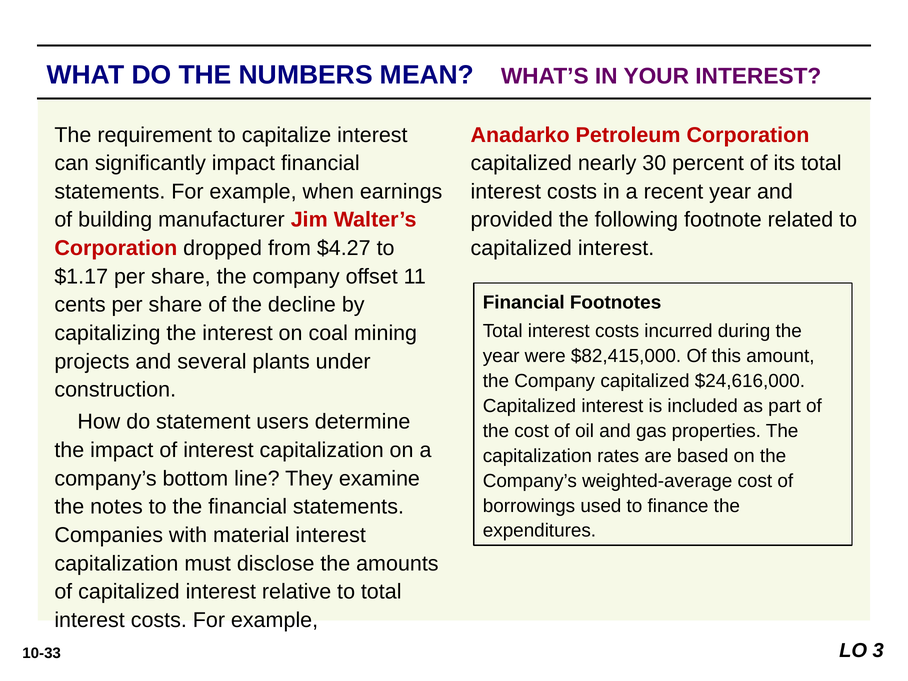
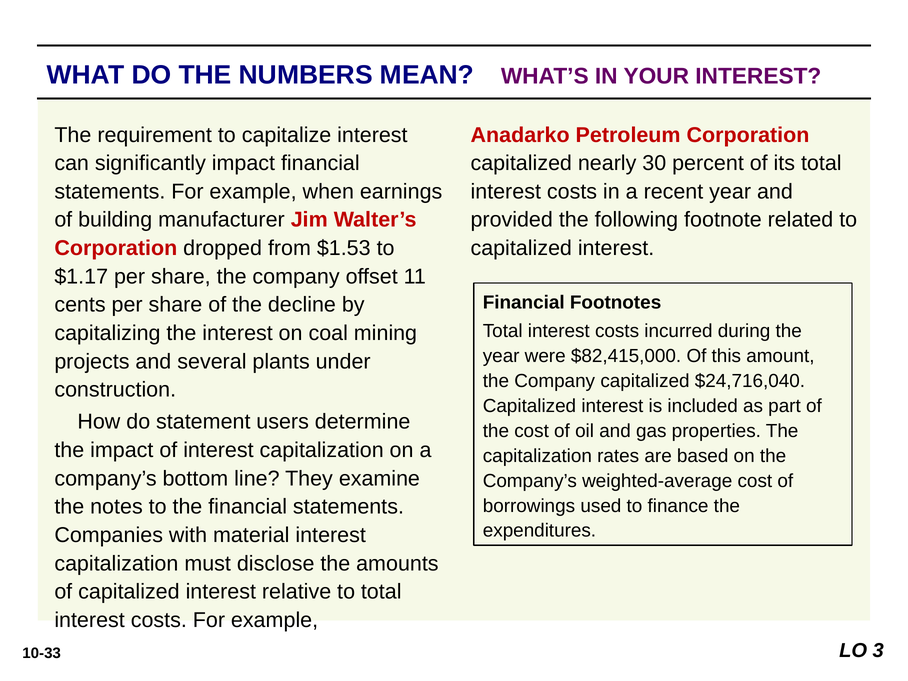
$4.27: $4.27 -> $1.53 (344, 248)
$24,616,000: $24,616,000 -> $24,716,040 (750, 381)
